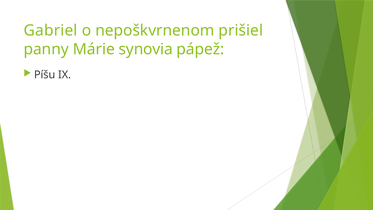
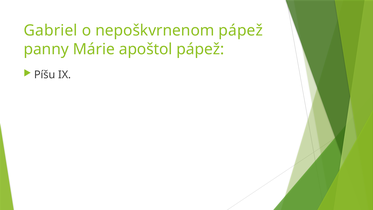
nepoškvrnenom prišiel: prišiel -> pápež (241, 30)
synovia: synovia -> apoštol (146, 49)
